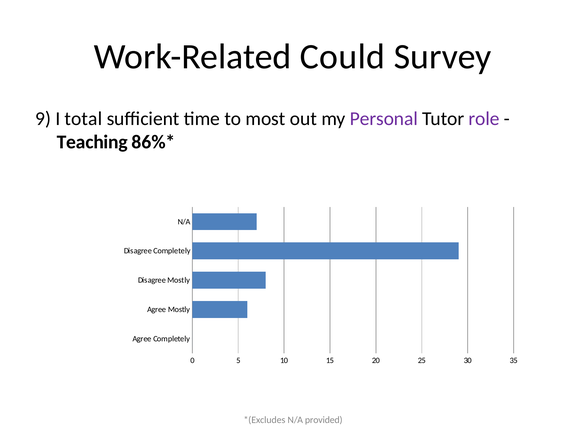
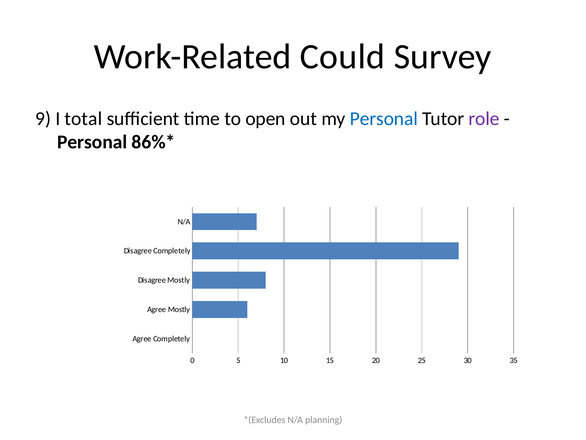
most: most -> open (266, 119)
Personal colour: purple -> blue (384, 119)
Teaching: Teaching -> Personal (92, 142)
provided: provided -> planning (324, 420)
